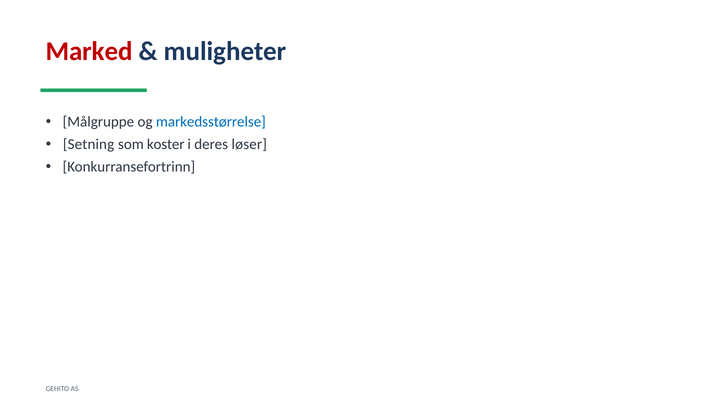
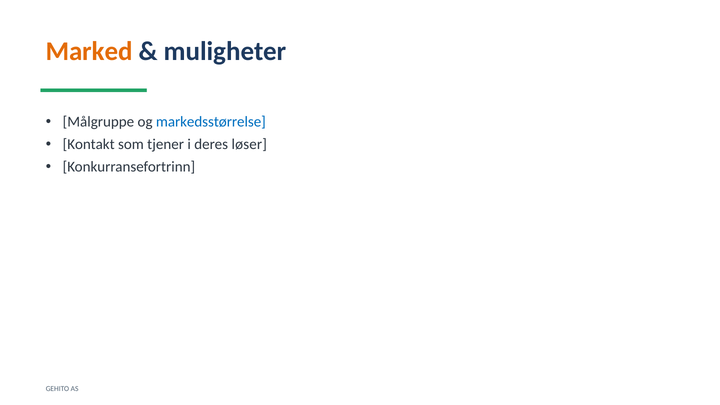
Marked colour: red -> orange (89, 51)
Setning: Setning -> Kontakt (89, 144)
koster: koster -> tjener (166, 144)
